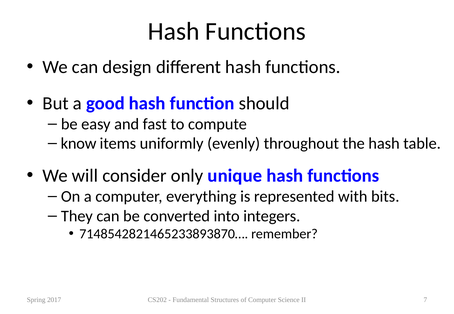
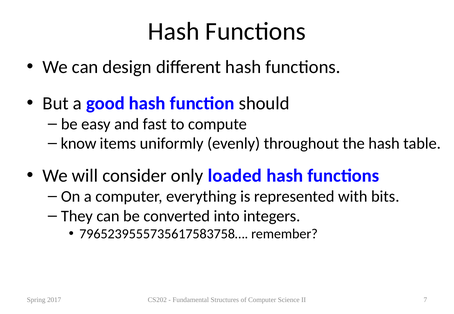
unique: unique -> loaded (235, 176)
7148542821465233893870…: 7148542821465233893870… -> 7965239555735617583758… (164, 234)
